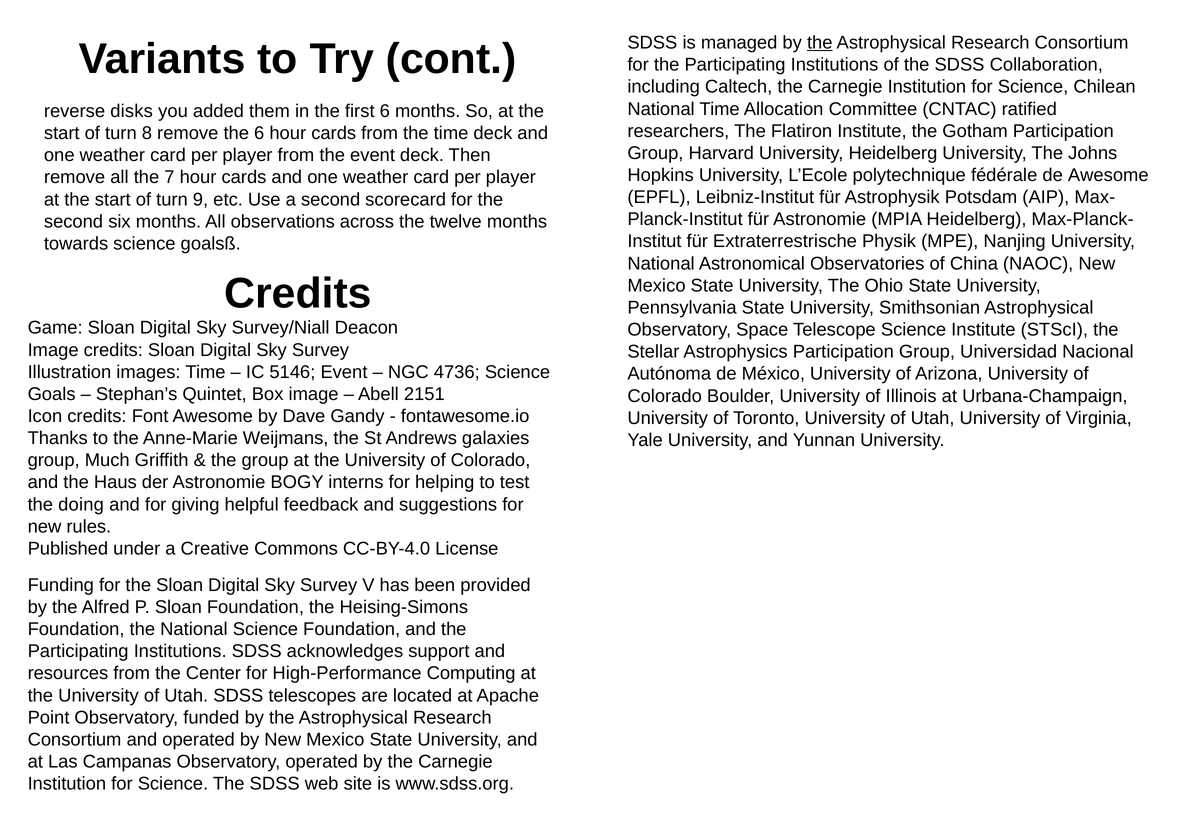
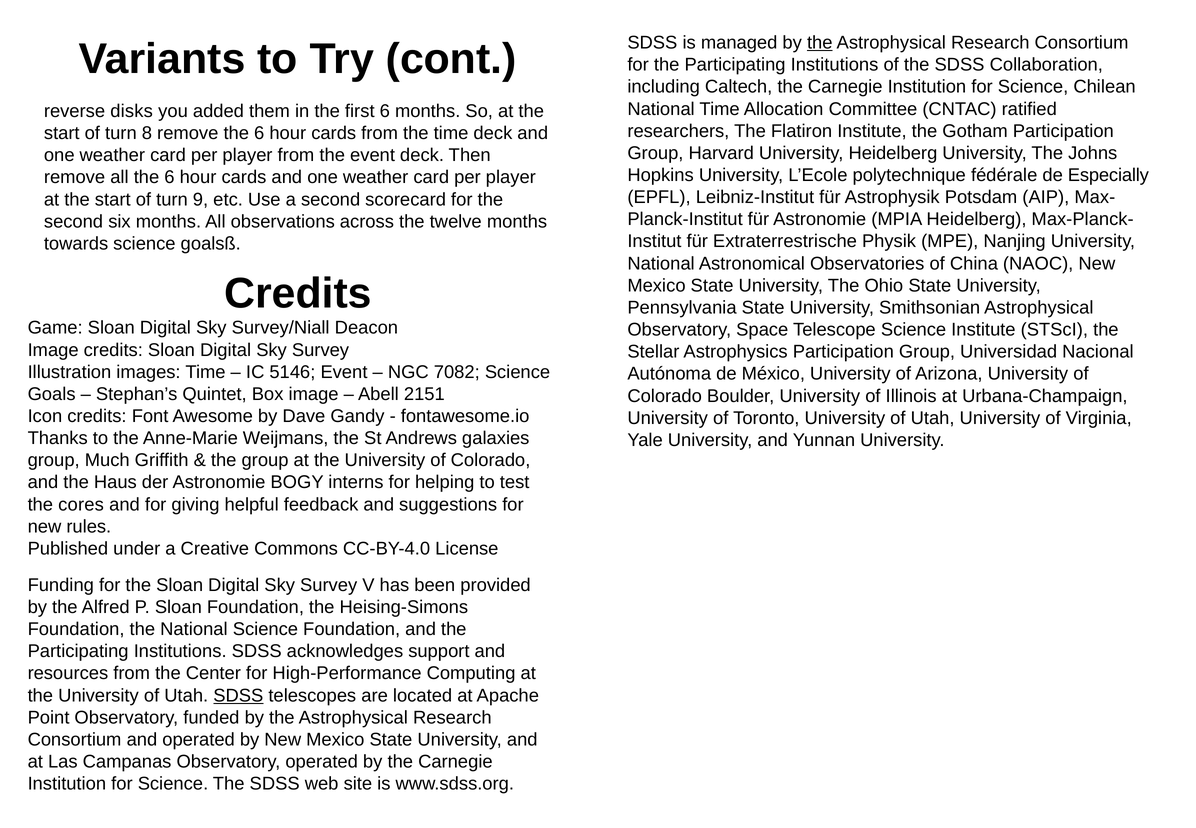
de Awesome: Awesome -> Especially (1108, 175)
all the 7: 7 -> 6 (169, 177)
4736: 4736 -> 7082 (457, 372)
doing: doing -> cores (81, 505)
SDSS underline: none -> present (238, 695)
